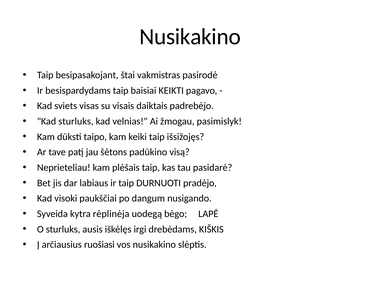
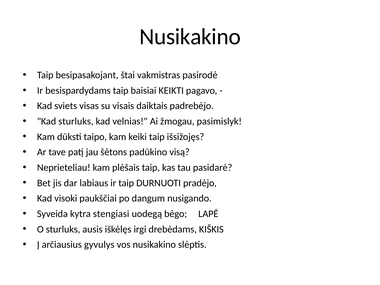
rėplinėja: rėplinėja -> stengiasi (111, 214)
ruošiasi: ruošiasi -> gyvulys (99, 245)
